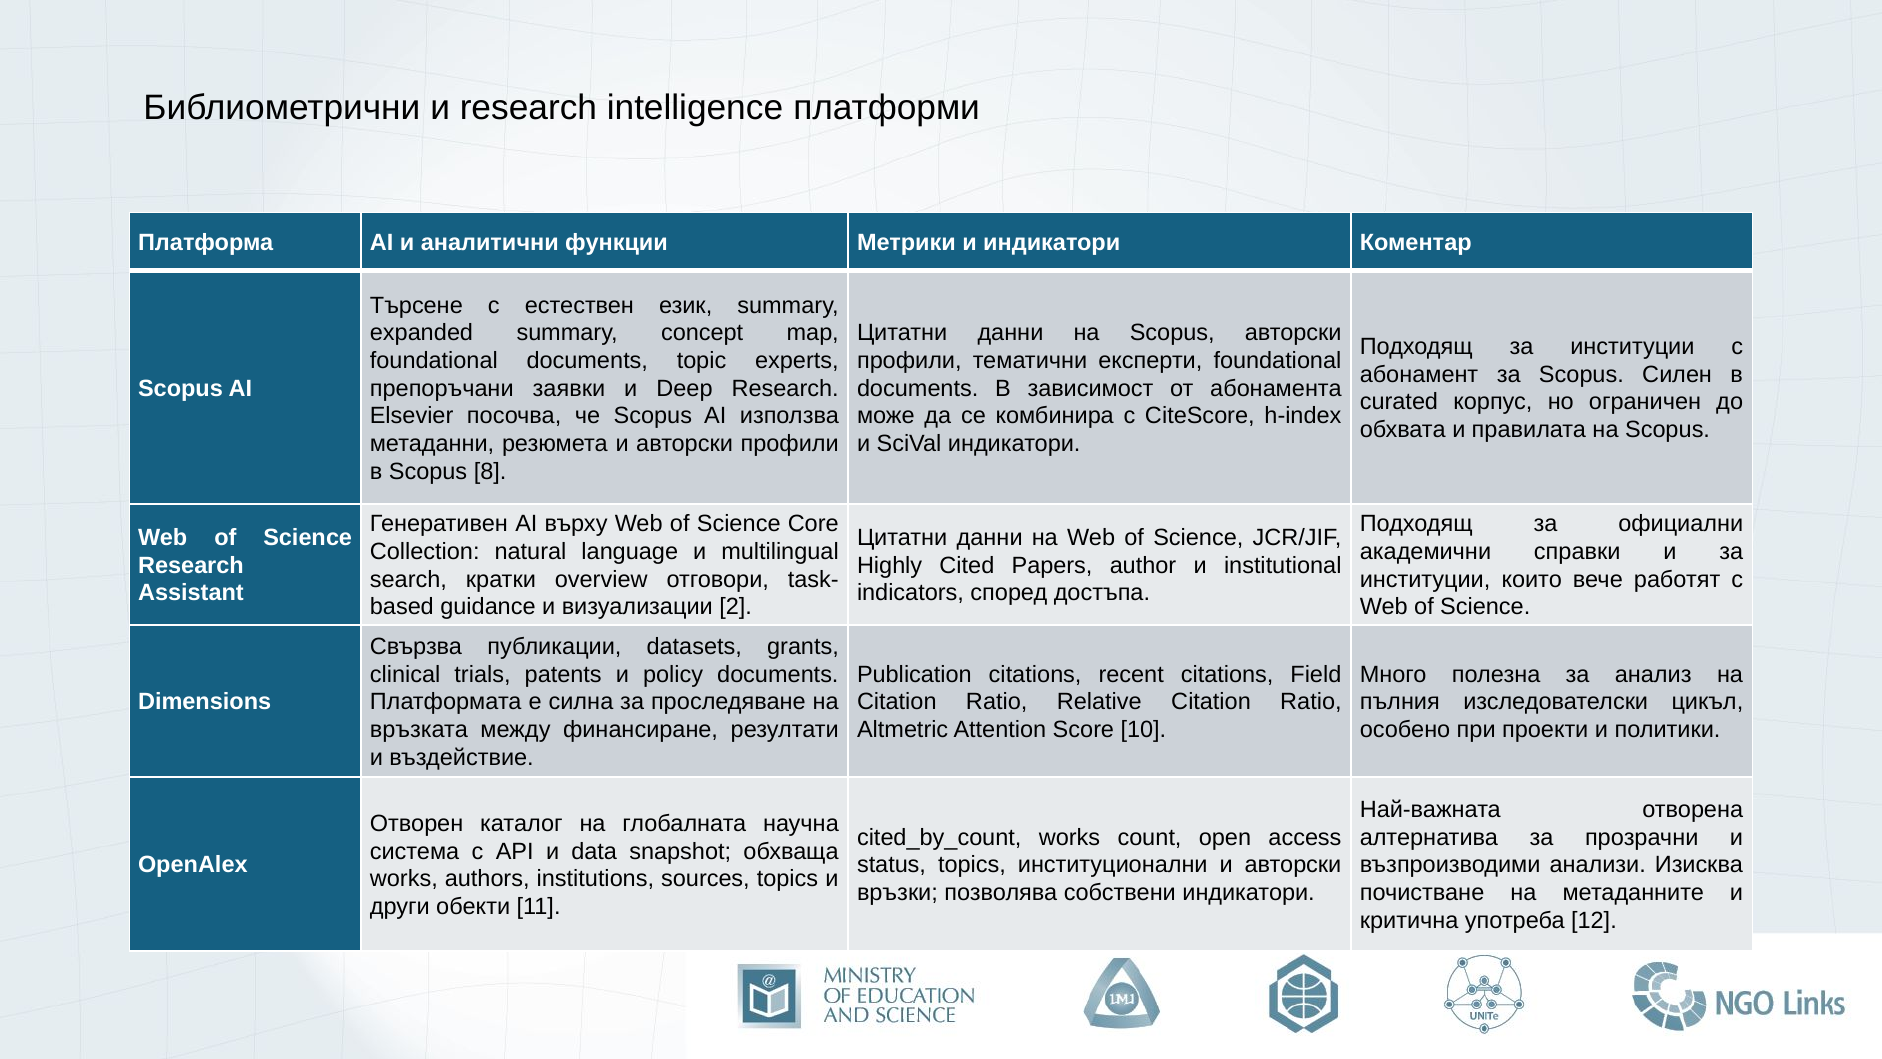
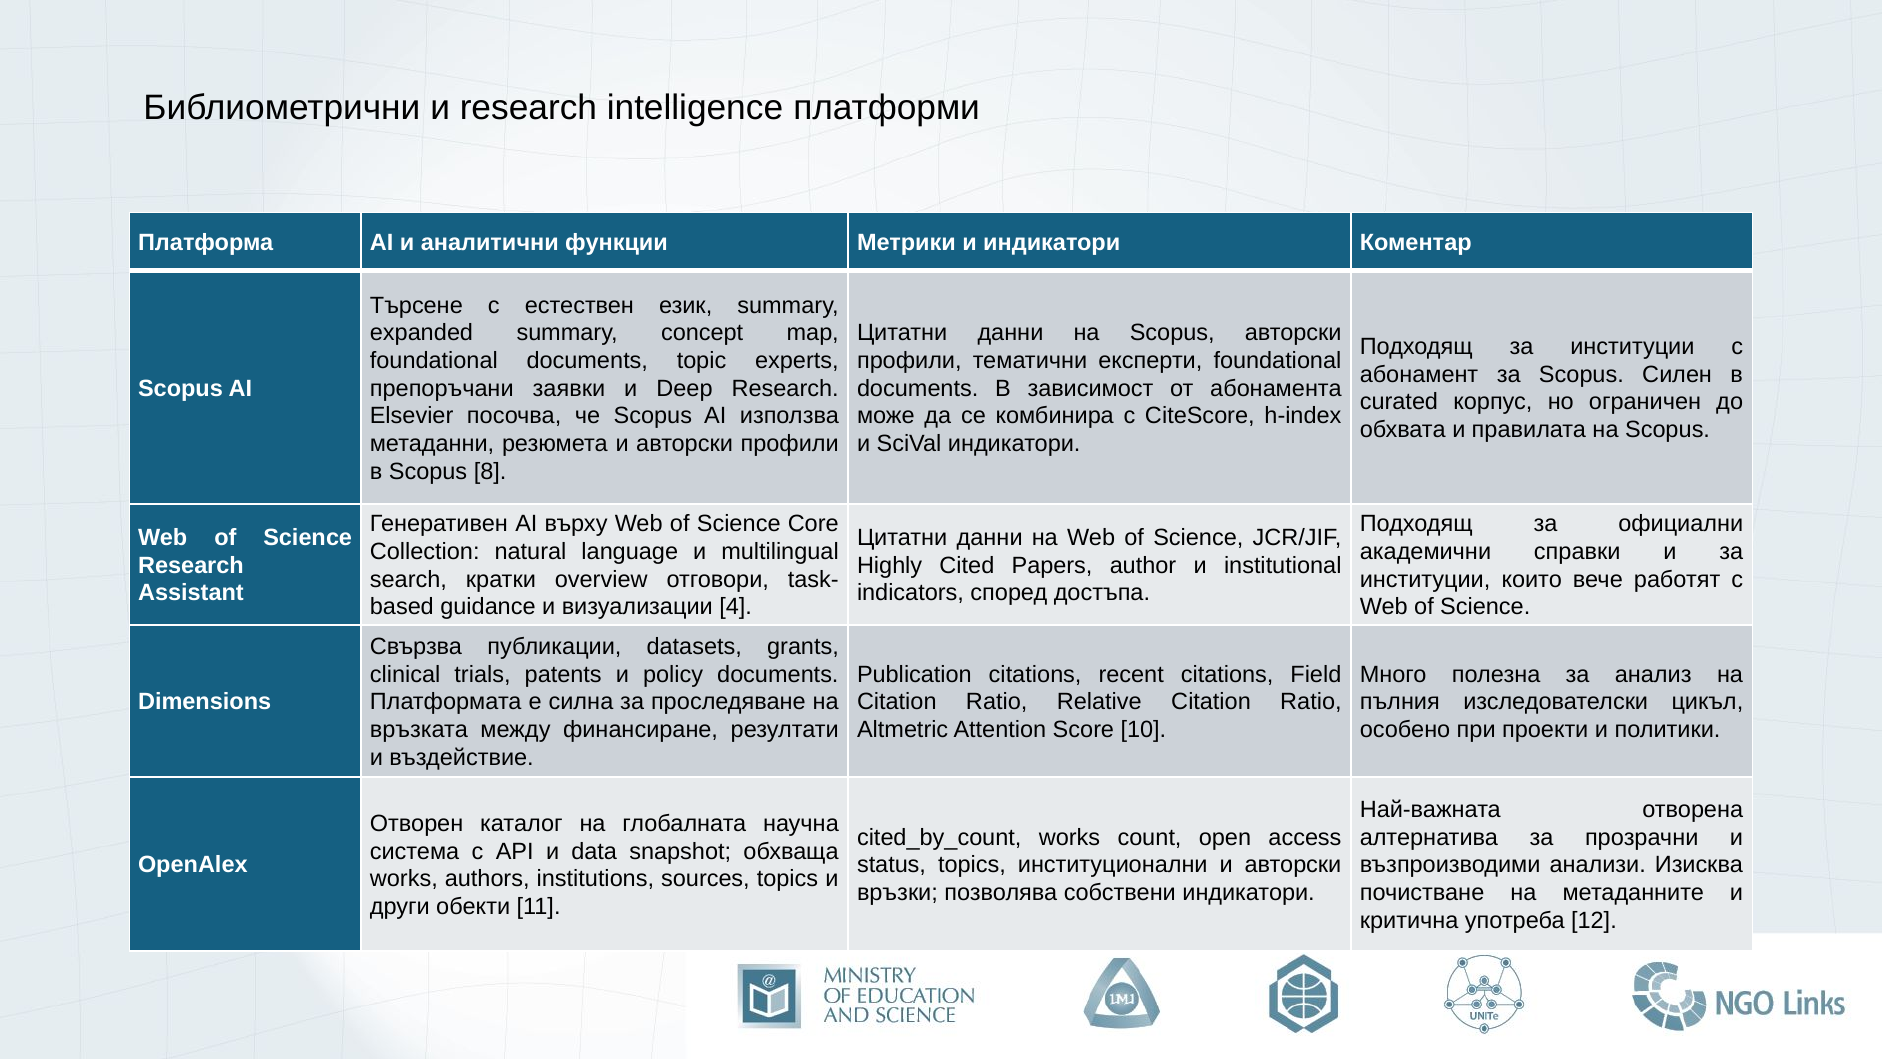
2: 2 -> 4 (736, 607)
